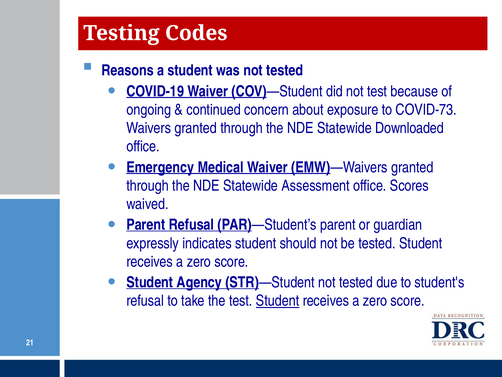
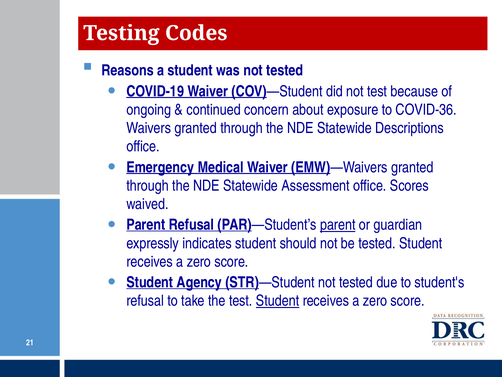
COVID-73: COVID-73 -> COVID-36 (426, 110)
Downloaded: Downloaded -> Descriptions (410, 128)
parent underline: none -> present (338, 225)
